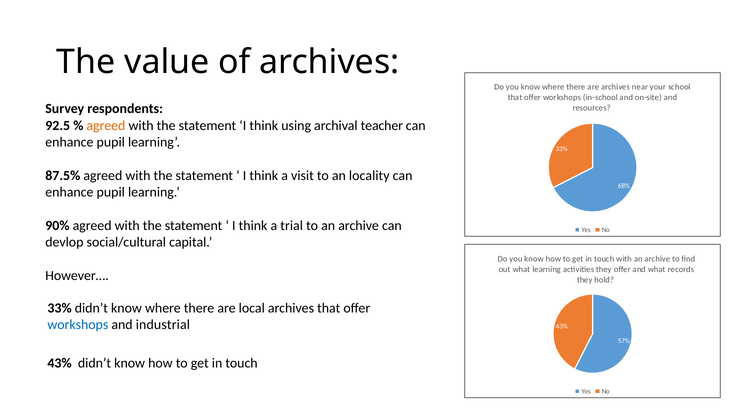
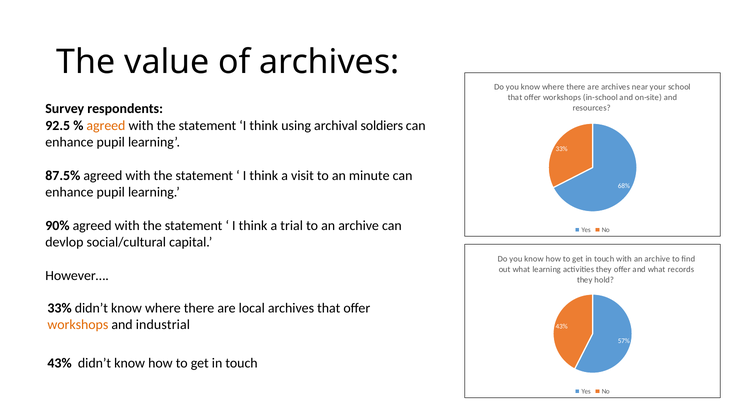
teacher: teacher -> soldiers (382, 125)
locality: locality -> minute (369, 175)
workshops colour: blue -> orange (78, 325)
